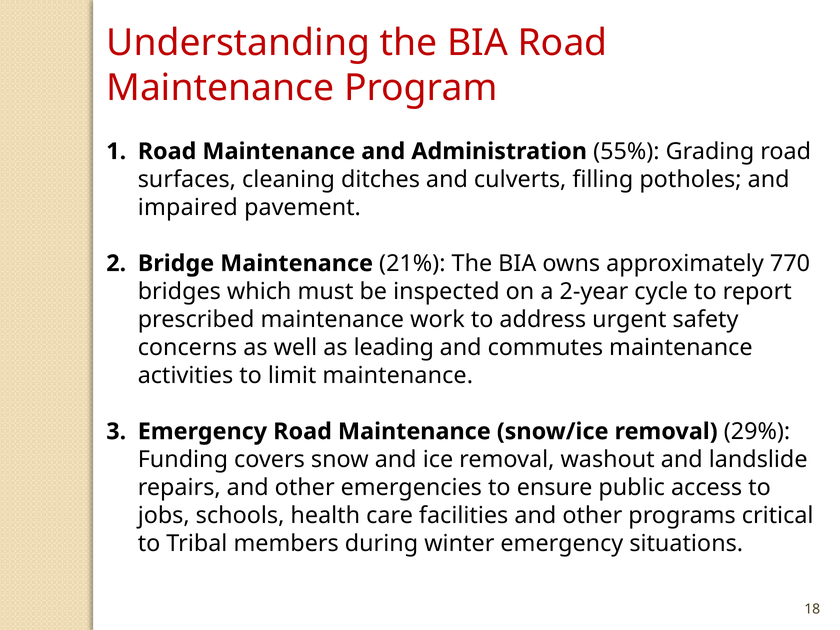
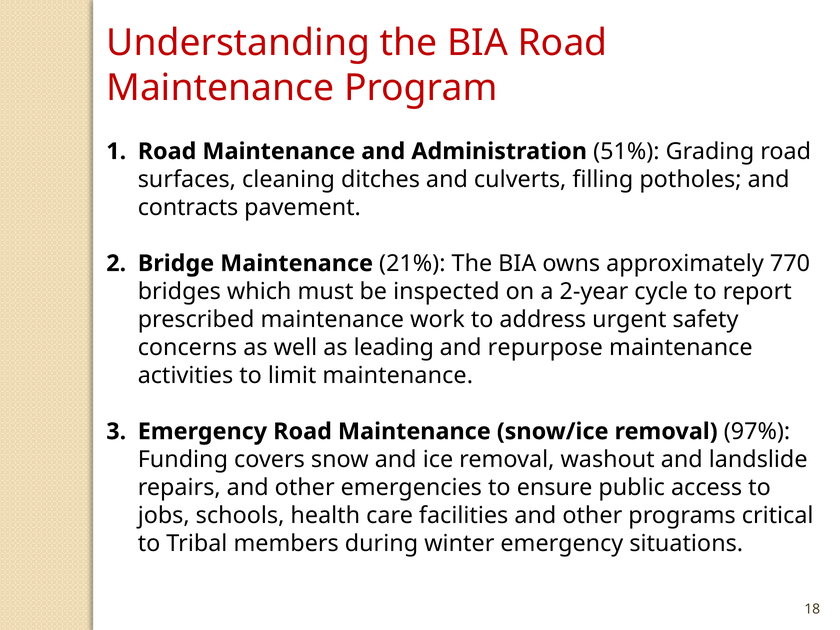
55%: 55% -> 51% (626, 151)
impaired: impaired -> contracts (188, 207)
commutes: commutes -> repurpose (545, 347)
29%: 29% -> 97% (757, 431)
